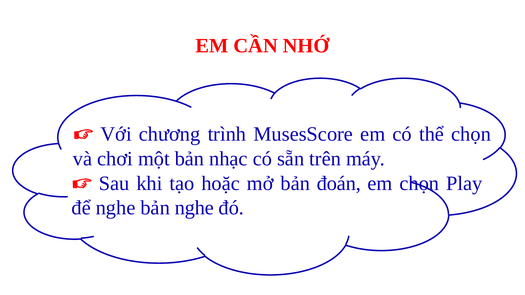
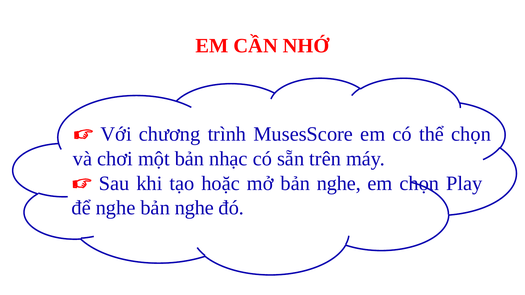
mở bản đoán: đoán -> nghe (339, 184)
